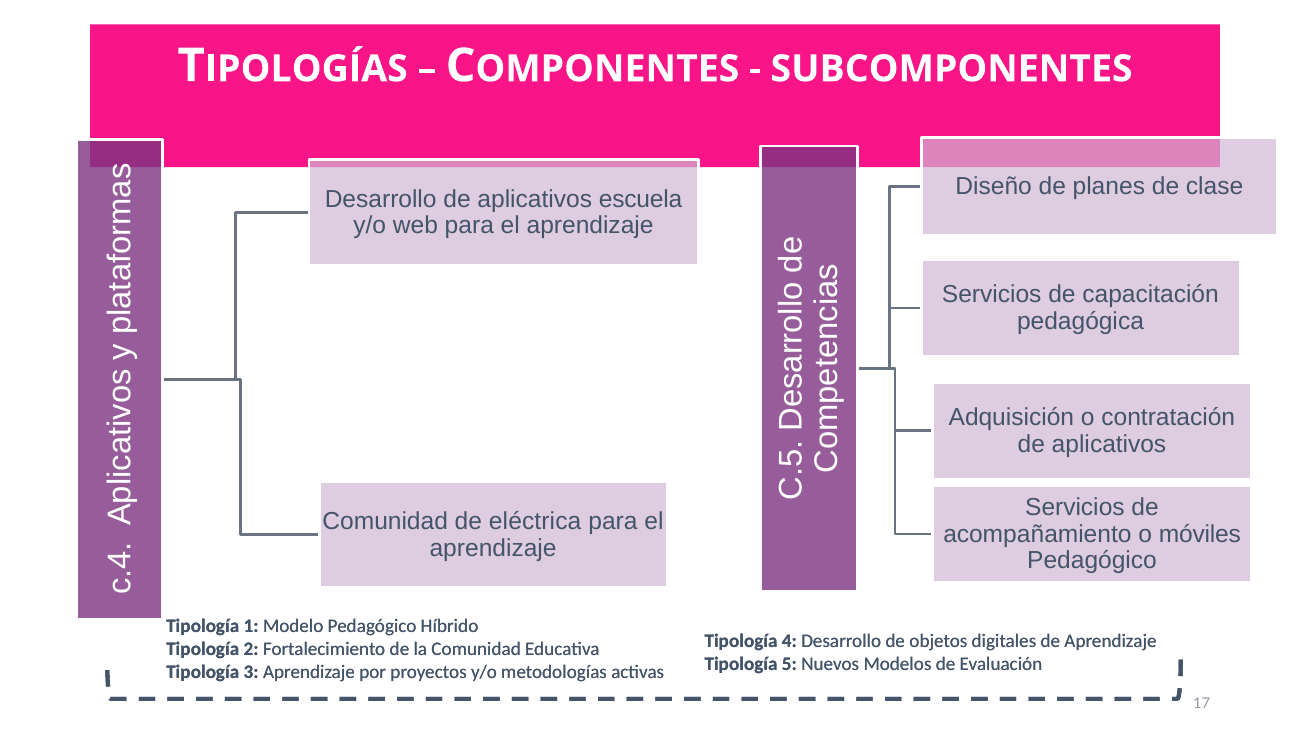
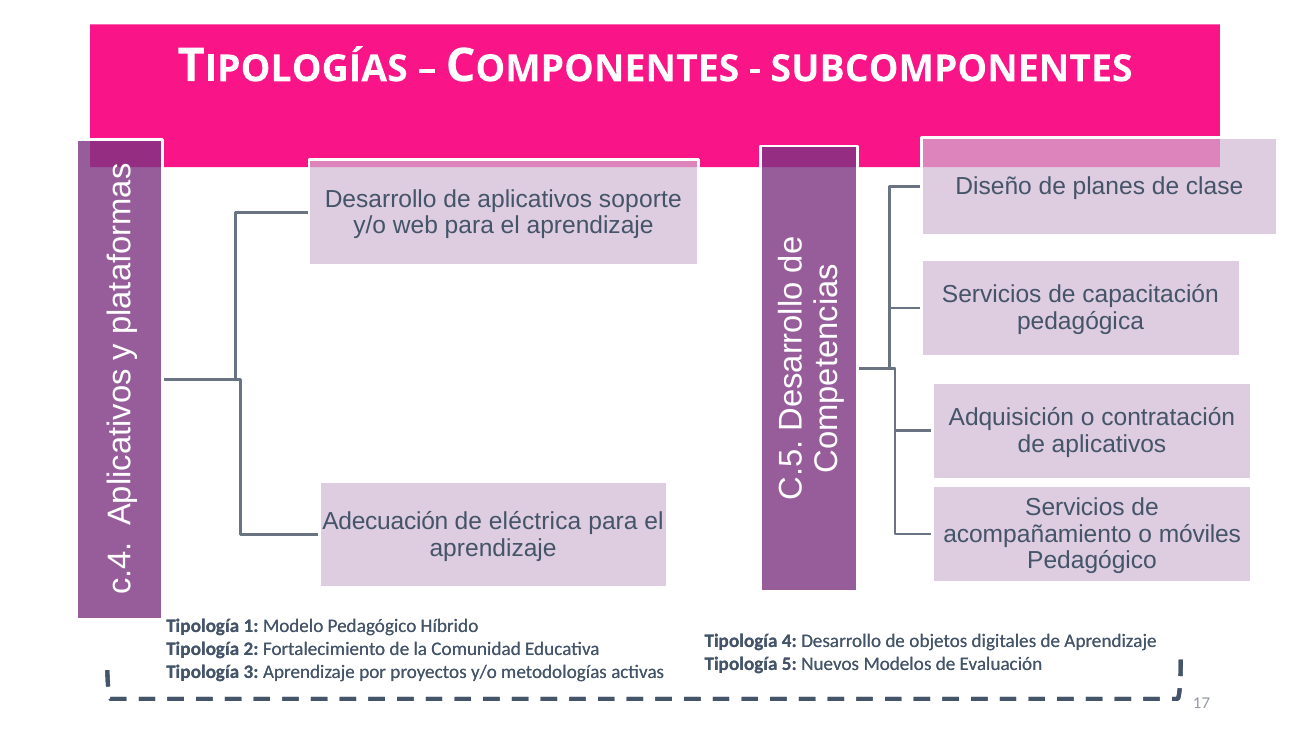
escuela: escuela -> soporte (640, 199)
Comunidad: Comunidad -> Adecuación (385, 521)
